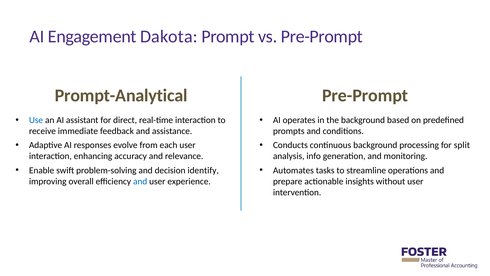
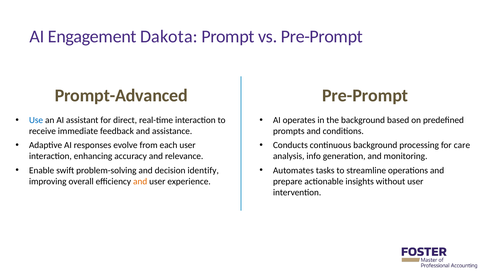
Prompt-Analytical: Prompt-Analytical -> Prompt-Advanced (121, 95)
split: split -> care (462, 145)
and colour: blue -> orange (140, 181)
